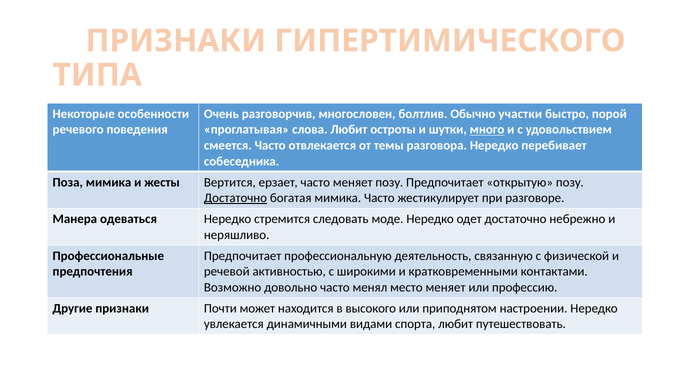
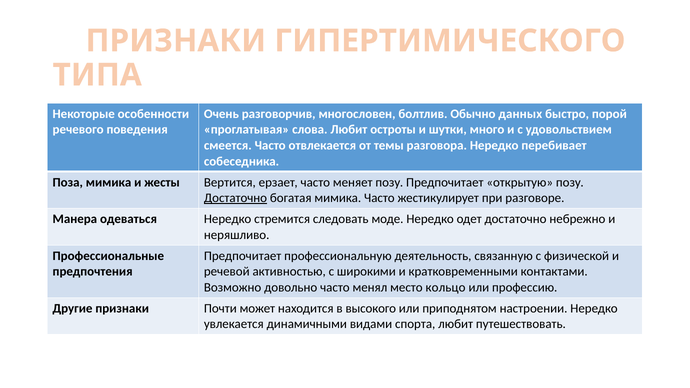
участки: участки -> данных (520, 114)
много underline: present -> none (487, 130)
место меняет: меняет -> кольцо (446, 287)
